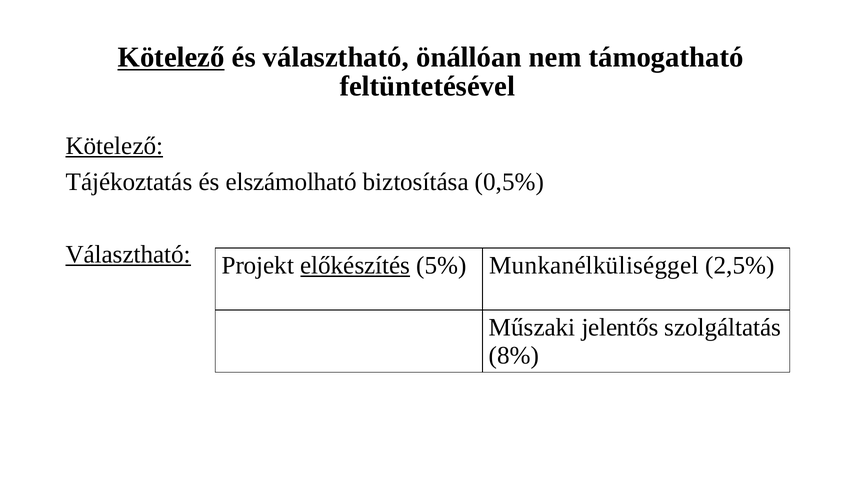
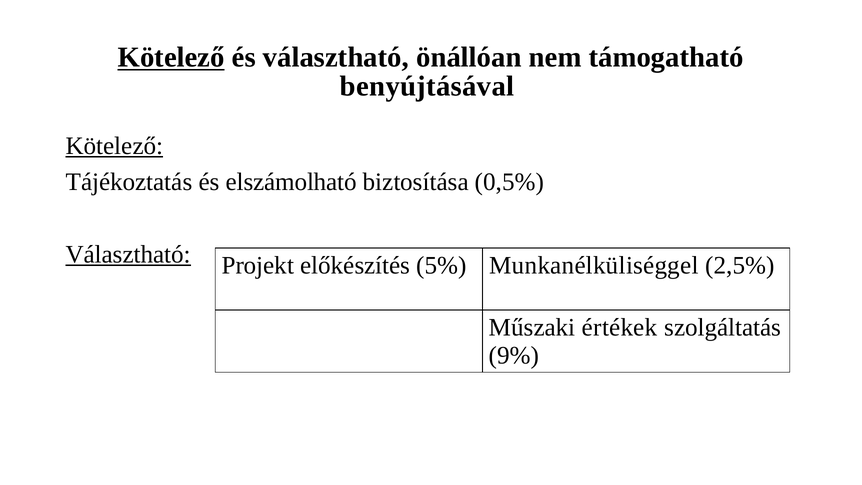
feltüntetésével: feltüntetésével -> benyújtásával (427, 86)
előkészítés underline: present -> none (355, 265)
jelentős: jelentős -> értékek (620, 327)
8%: 8% -> 9% (514, 355)
